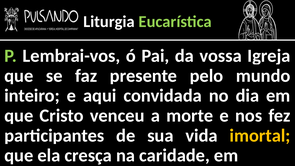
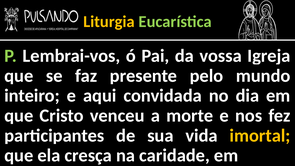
Liturgia colour: white -> yellow (109, 22)
